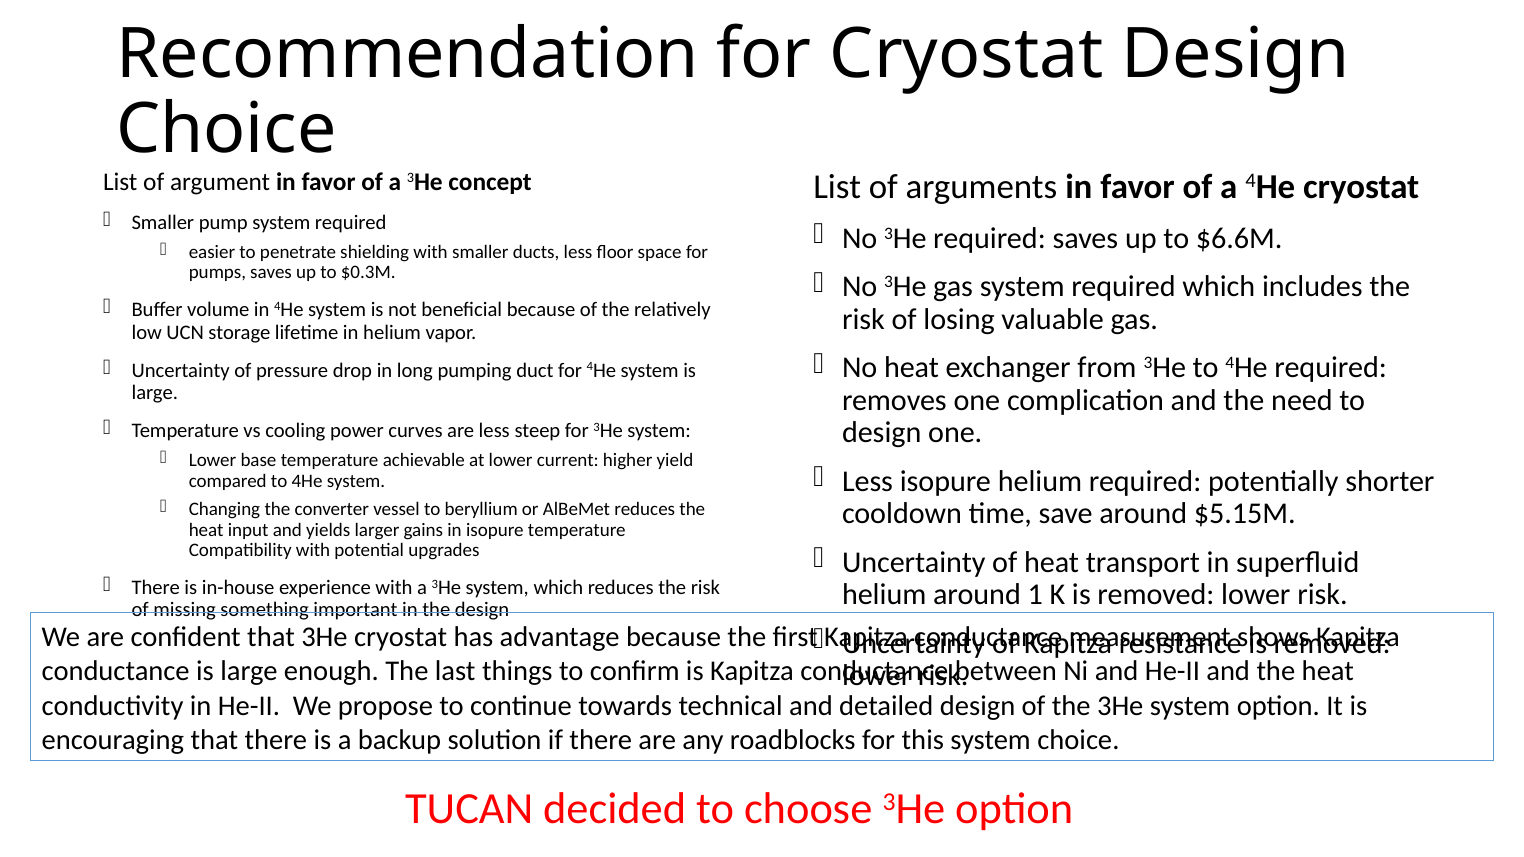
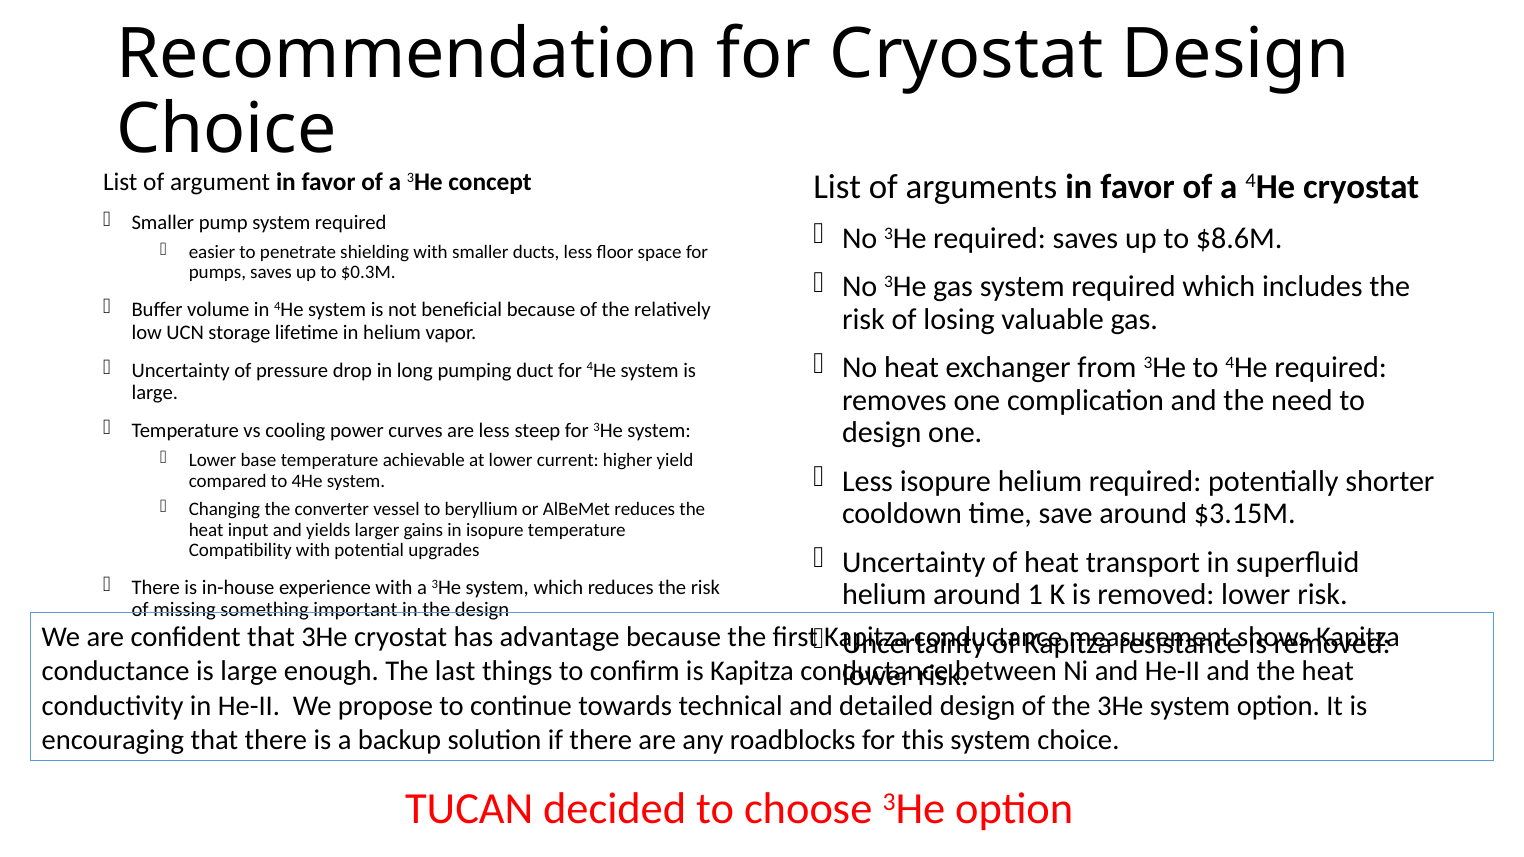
$6.6M: $6.6M -> $8.6M (1239, 238)
$5.15M: $5.15M -> $3.15M (1245, 514)
